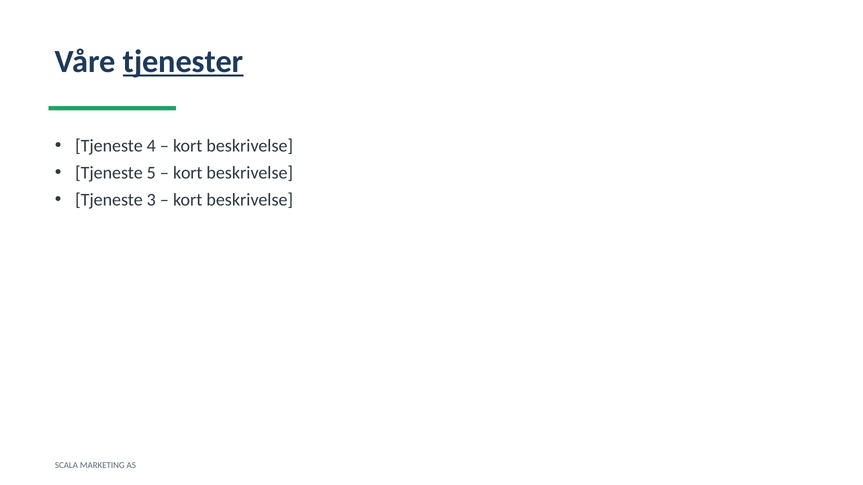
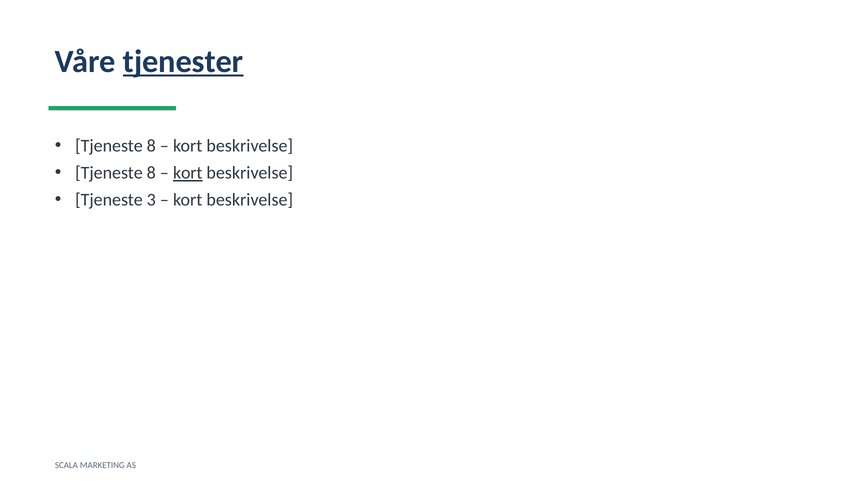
4: 4 -> 8 (151, 146)
5: 5 -> 8 (151, 173)
kort underline: none -> present (188, 173)
